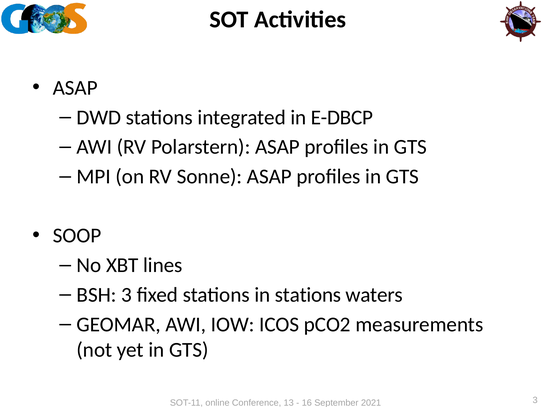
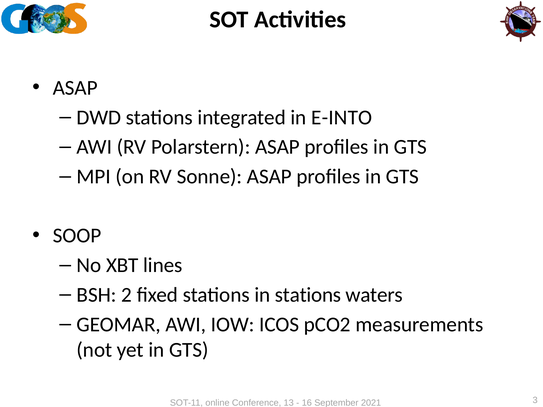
E-DBCP: E-DBCP -> E-INTO (342, 117)
BSH 3: 3 -> 2 (127, 295)
